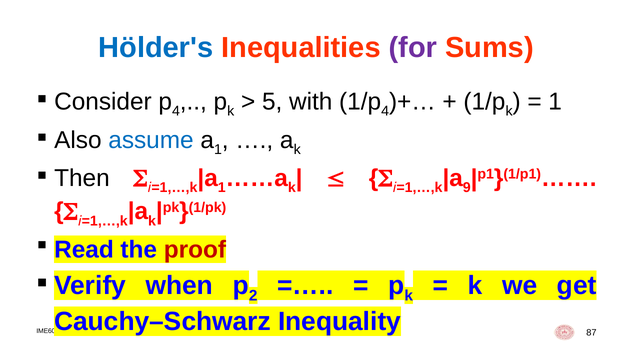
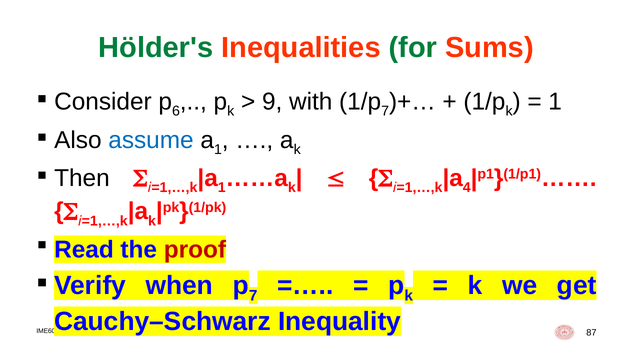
Hölder's colour: blue -> green (156, 48)
for colour: purple -> green (413, 48)
4: 4 -> 6 (176, 111)
5: 5 -> 9 (272, 102)
4: 4 -> 7 (385, 111)
9: 9 -> 4 (467, 188)
2: 2 -> 7 (253, 296)
